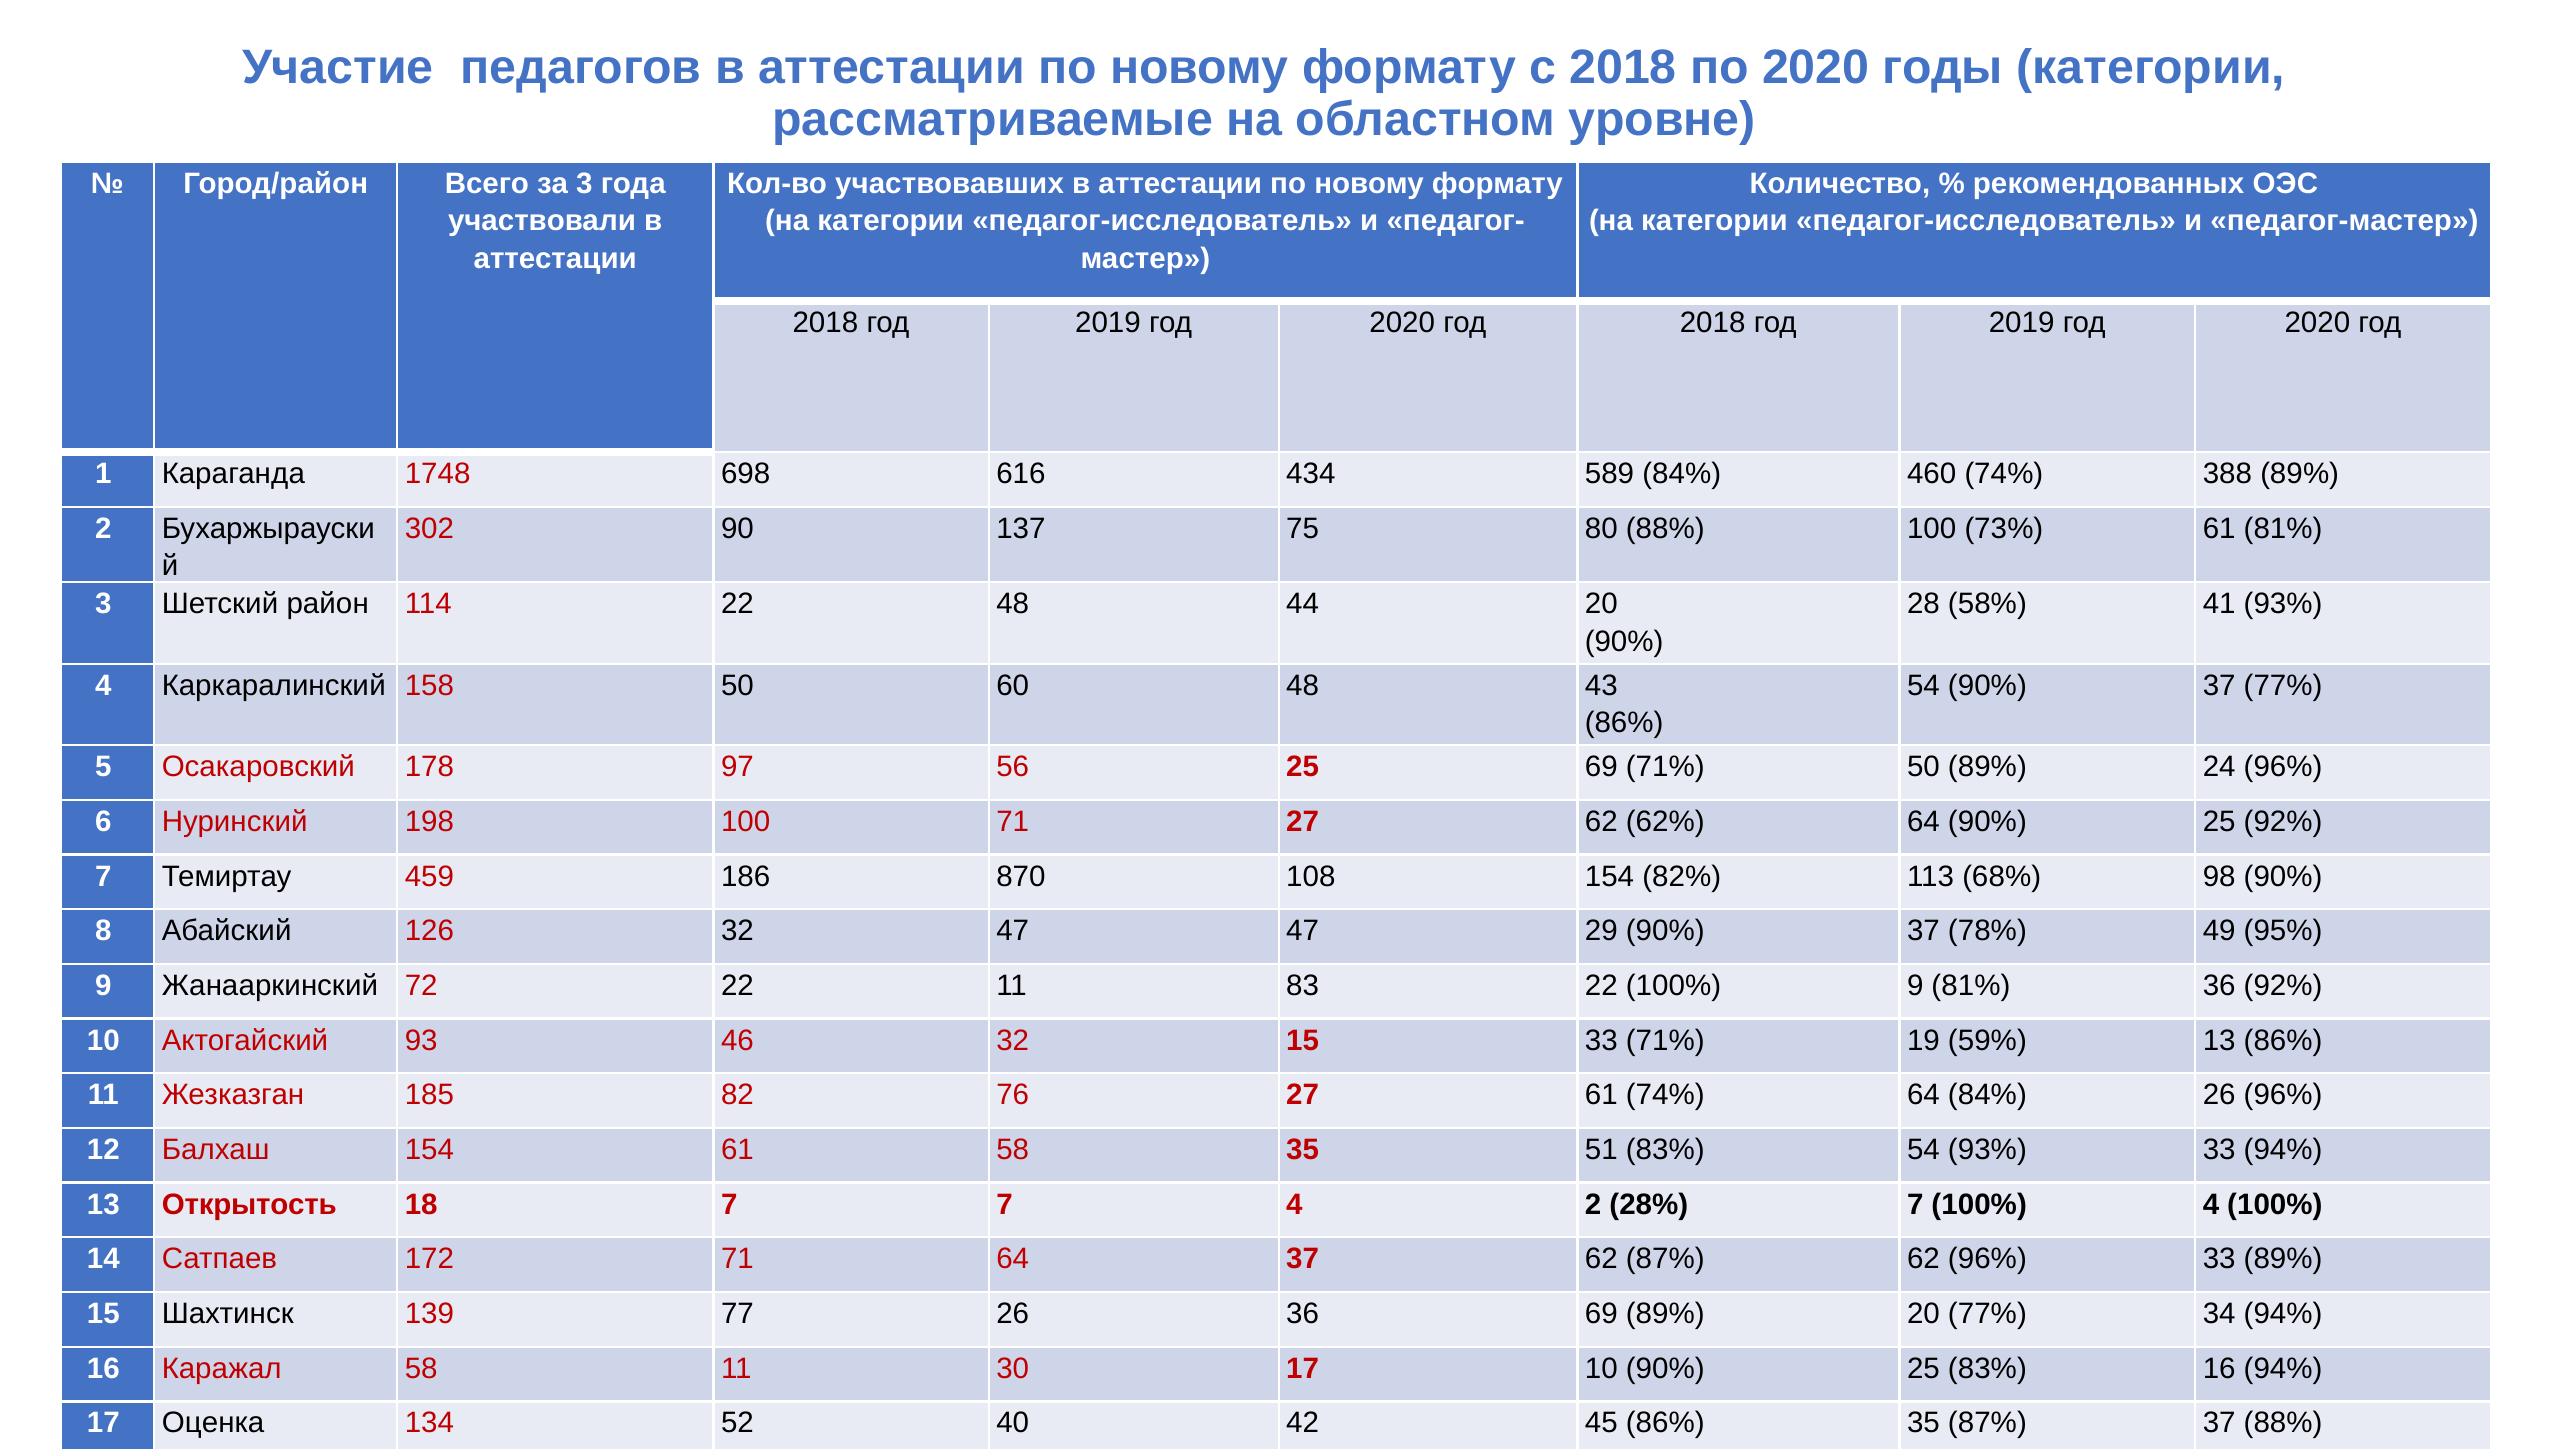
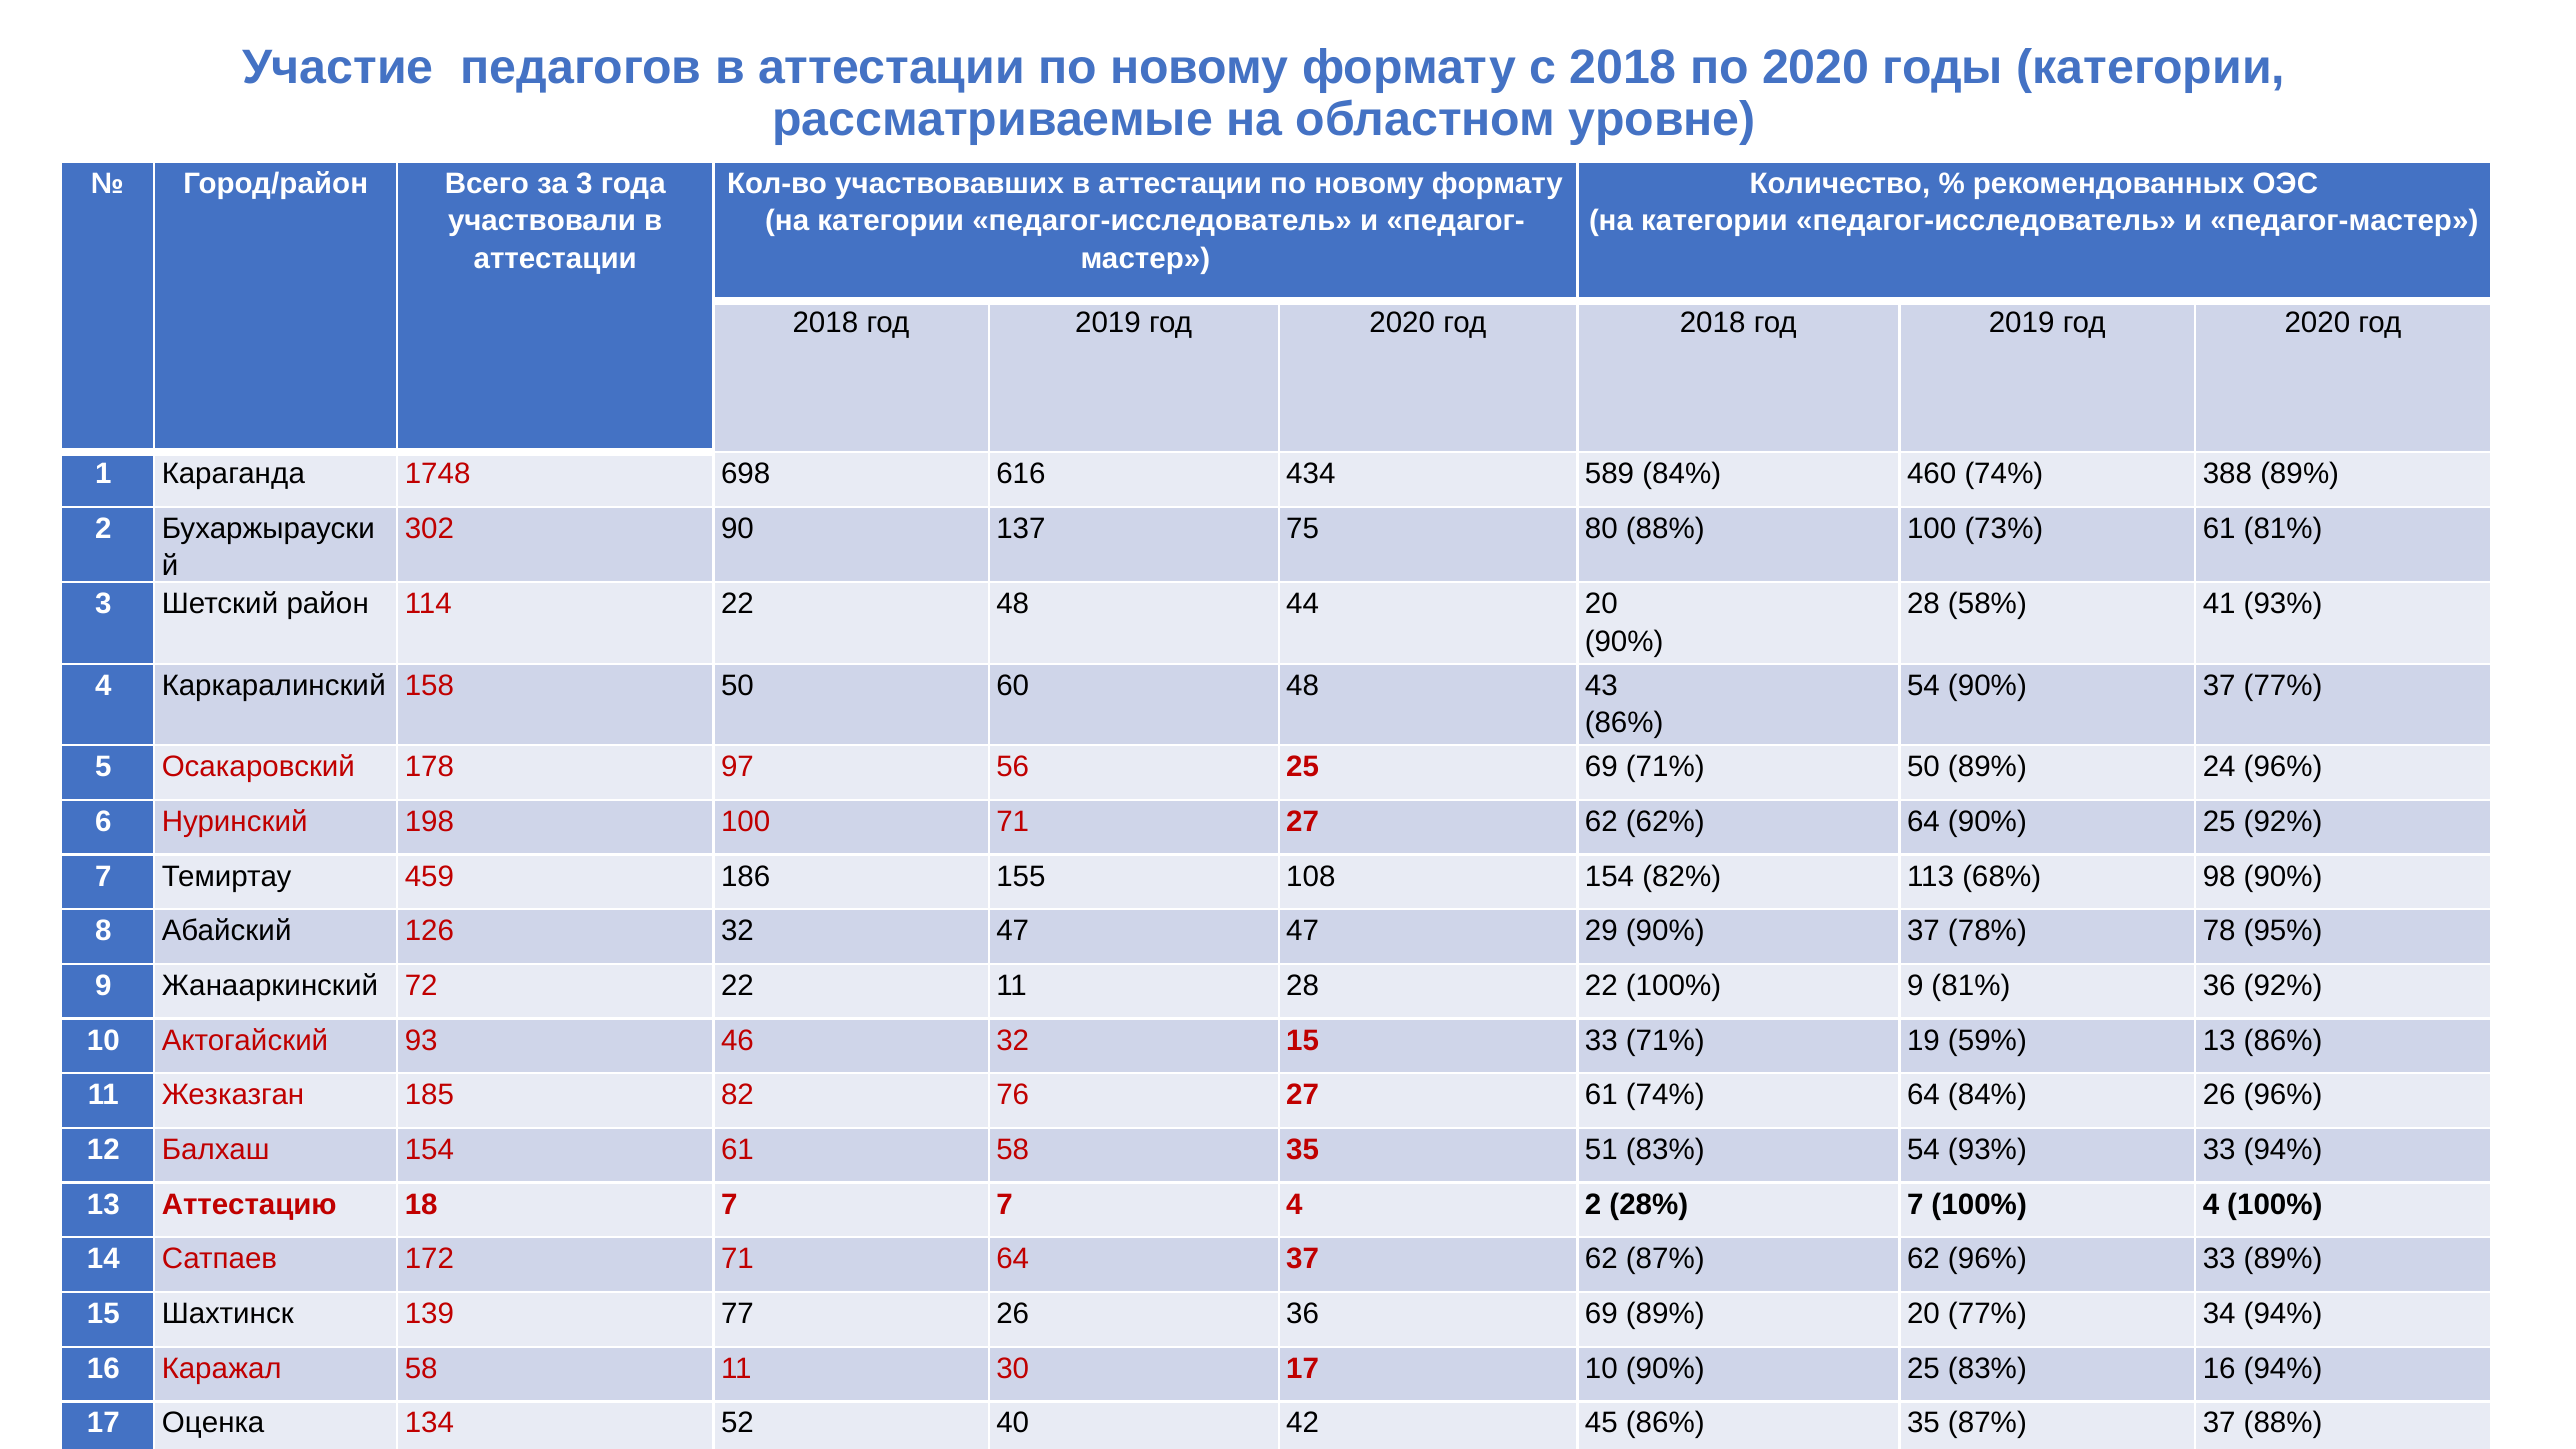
870: 870 -> 155 (1021, 876)
49: 49 -> 78 (2219, 931)
11 83: 83 -> 28 (1303, 986)
Открытость: Открытость -> Аттестацию (249, 1204)
